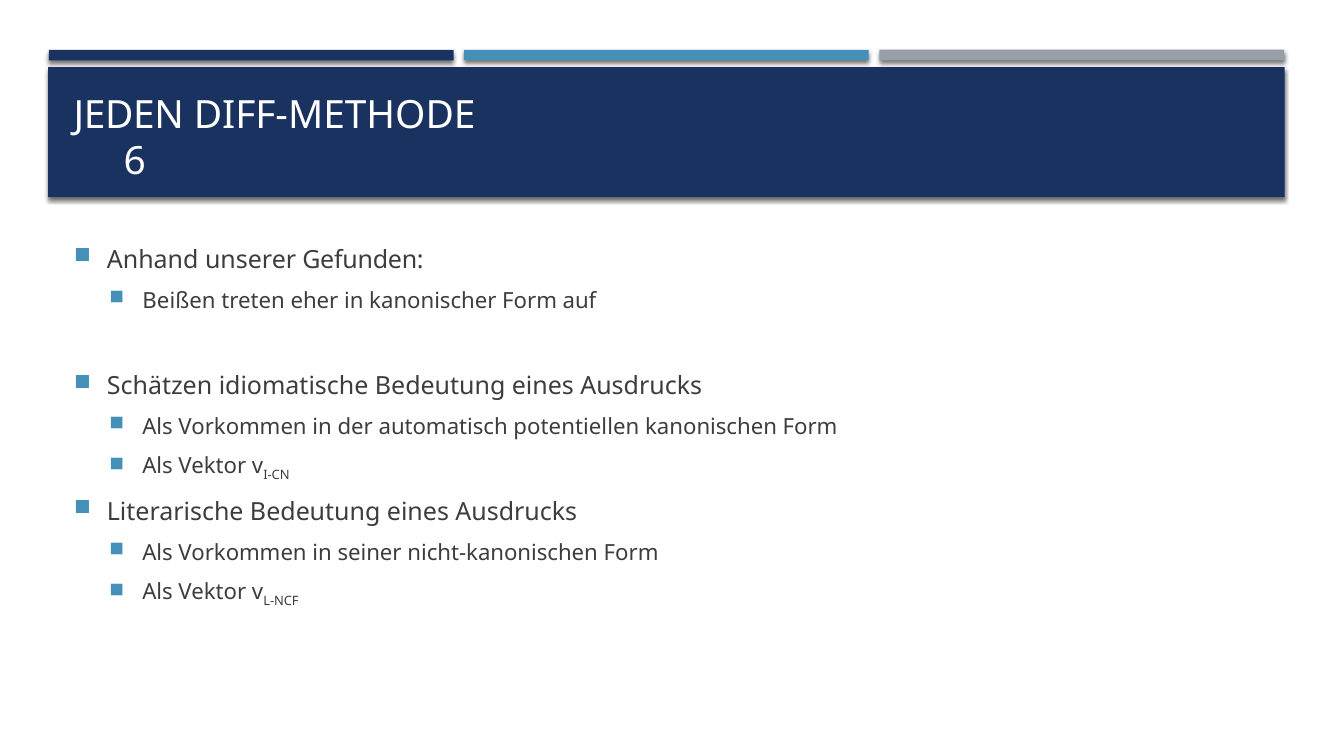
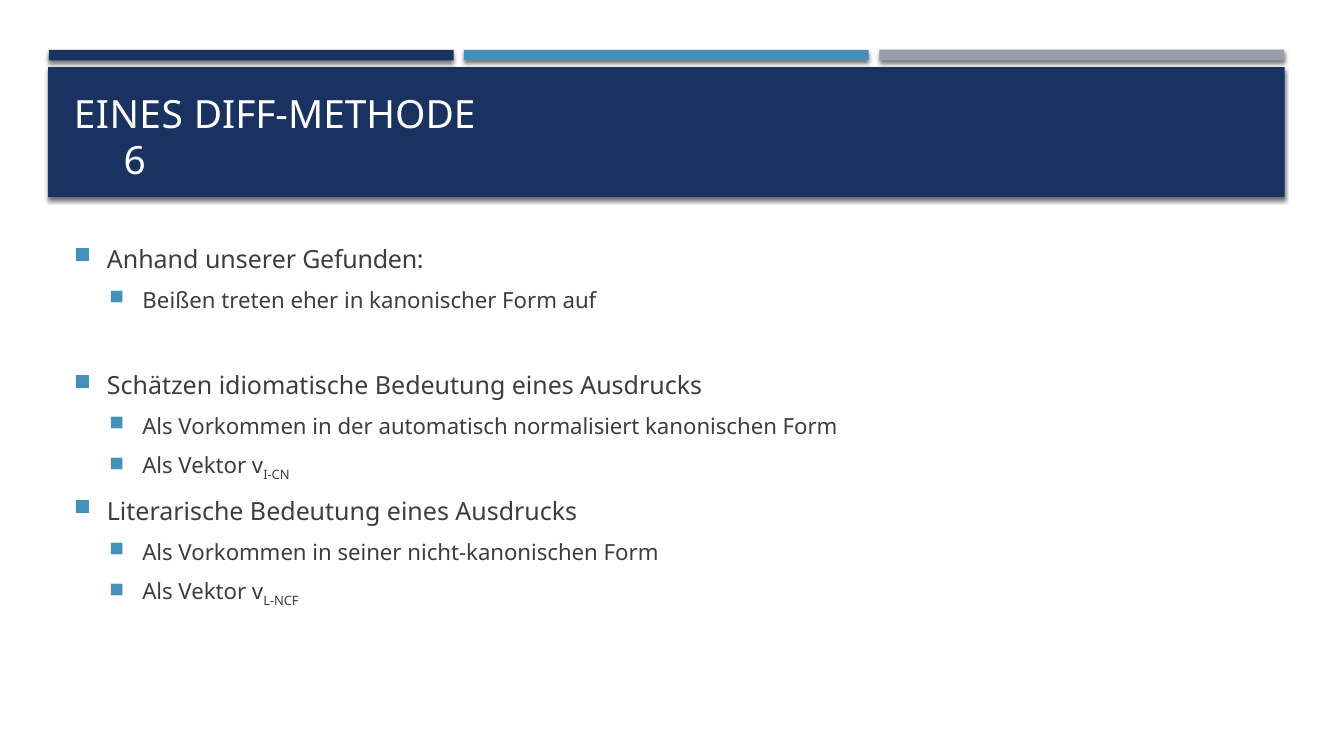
JEDEN: JEDEN -> EINES (128, 115)
potentiellen: potentiellen -> normalisiert (576, 427)
